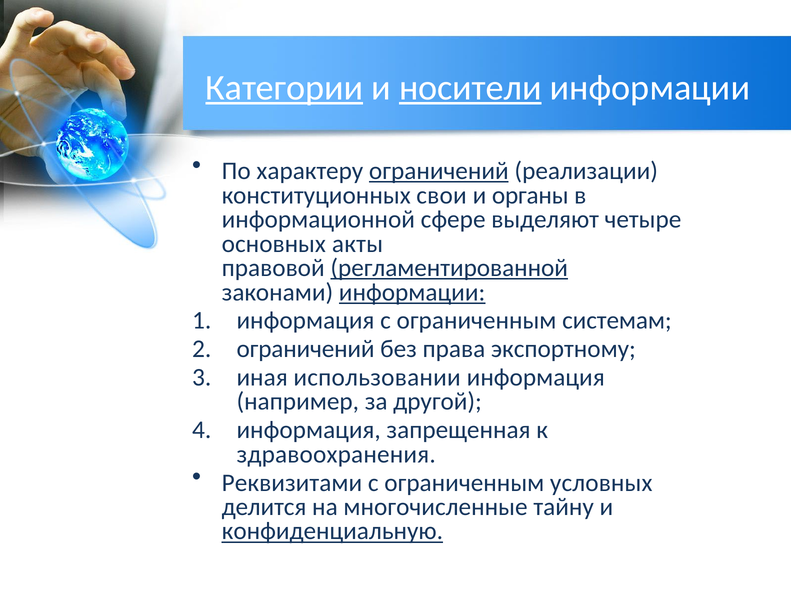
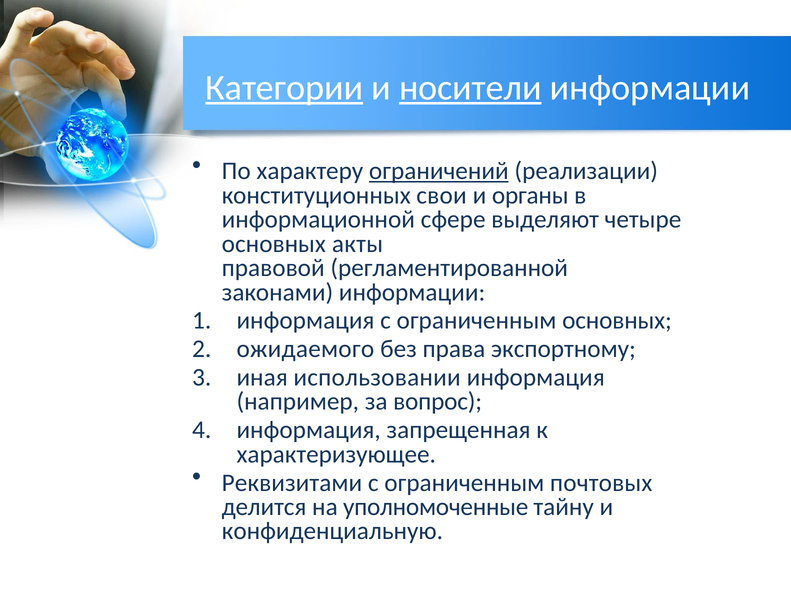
регламентированной underline: present -> none (449, 268)
информации underline: present -> none (412, 292)
ограниченным системам: системам -> основных (617, 321)
ограничений: ограничений -> ожидаемого (305, 349)
другой: другой -> вопрос (438, 402)
здравоохранения: здравоохранения -> характеризующее (336, 454)
условных: условных -> почтовых (601, 483)
многочисленные: многочисленные -> уполномоченные (436, 507)
конфиденциальную underline: present -> none (332, 531)
